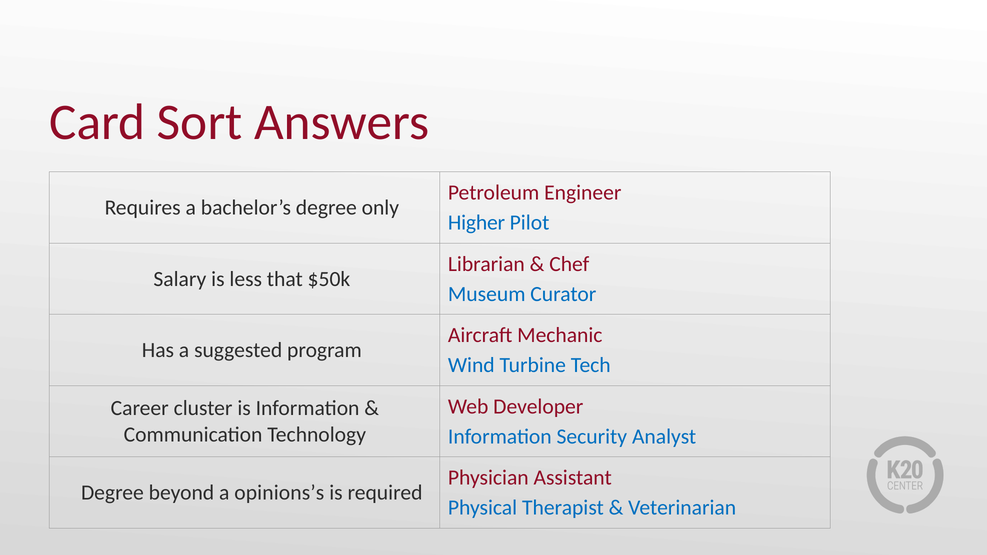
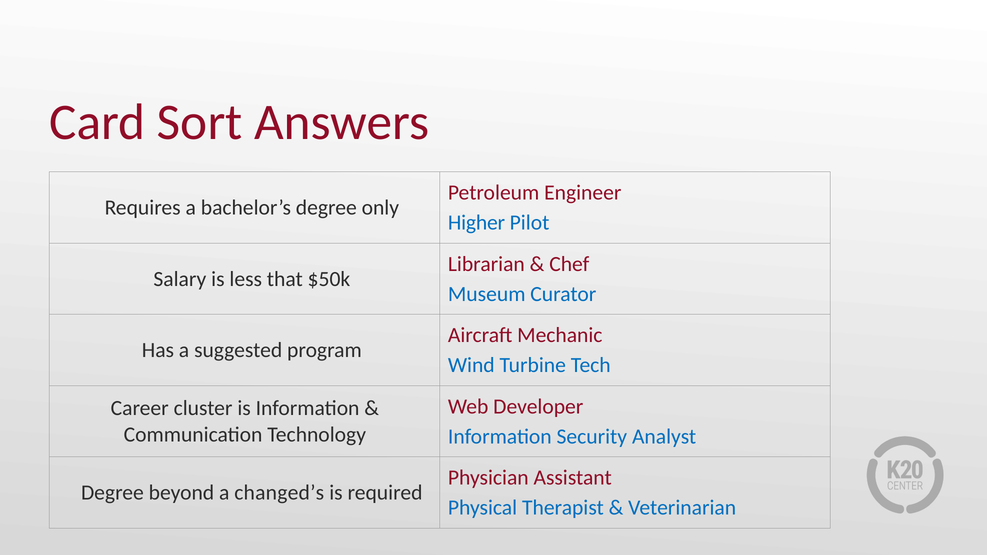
opinions’s: opinions’s -> changed’s (279, 493)
